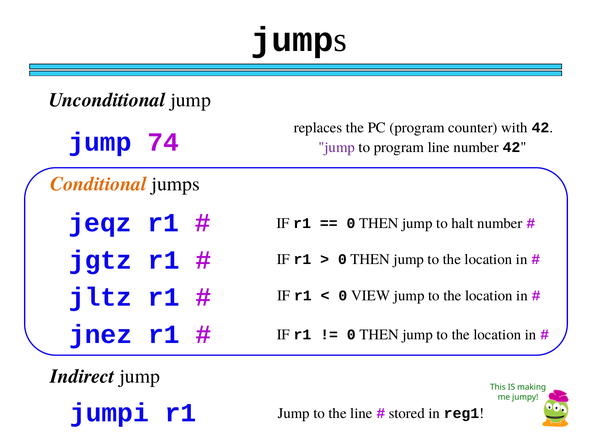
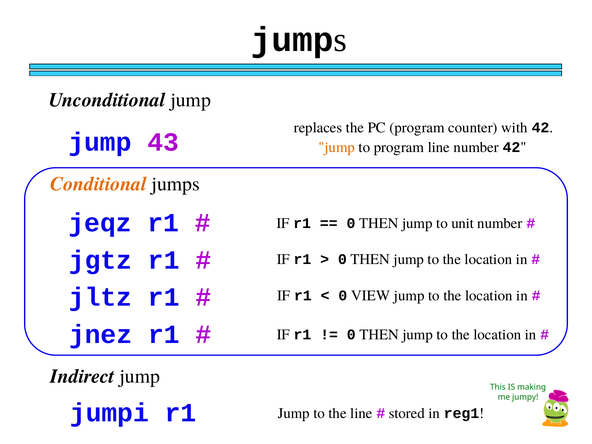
74: 74 -> 43 (163, 142)
jump colour: purple -> orange (337, 147)
halt: halt -> unit (463, 223)
